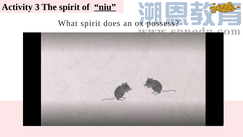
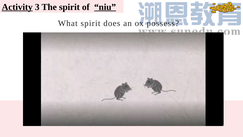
Activity underline: none -> present (17, 7)
